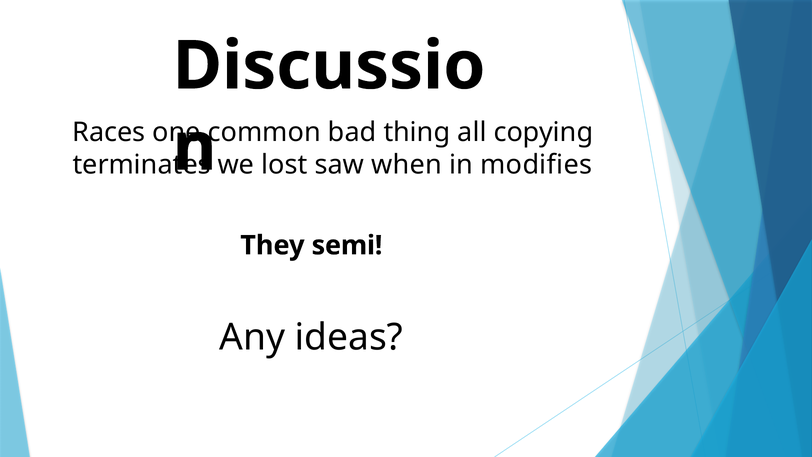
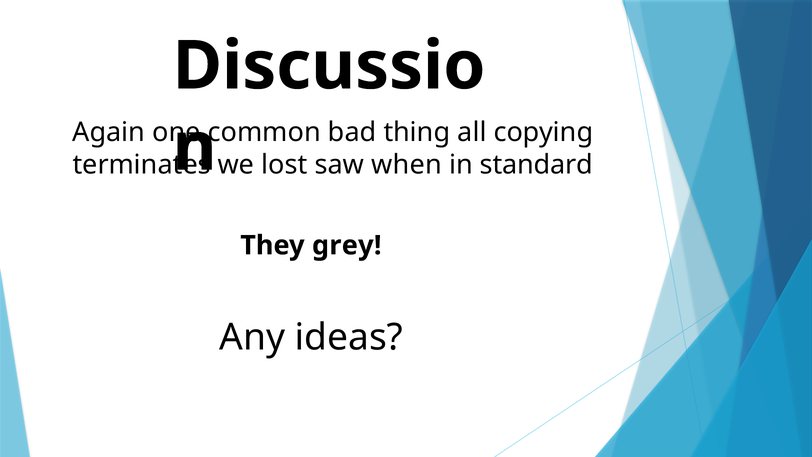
Races: Races -> Again (109, 132)
modifies: modifies -> standard (536, 165)
semi: semi -> grey (347, 245)
